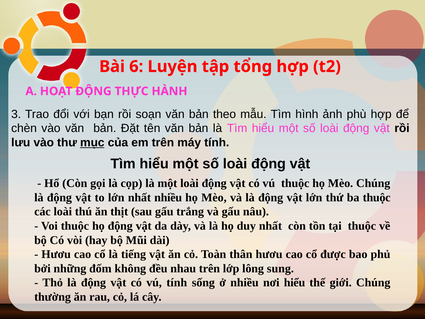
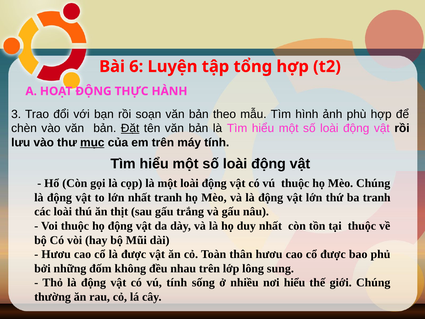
Đặt underline: none -> present (130, 128)
nhất nhiều: nhiều -> tranh (168, 197)
ba thuộc: thuộc -> tranh (377, 197)
là tiếng: tiếng -> được (134, 254)
